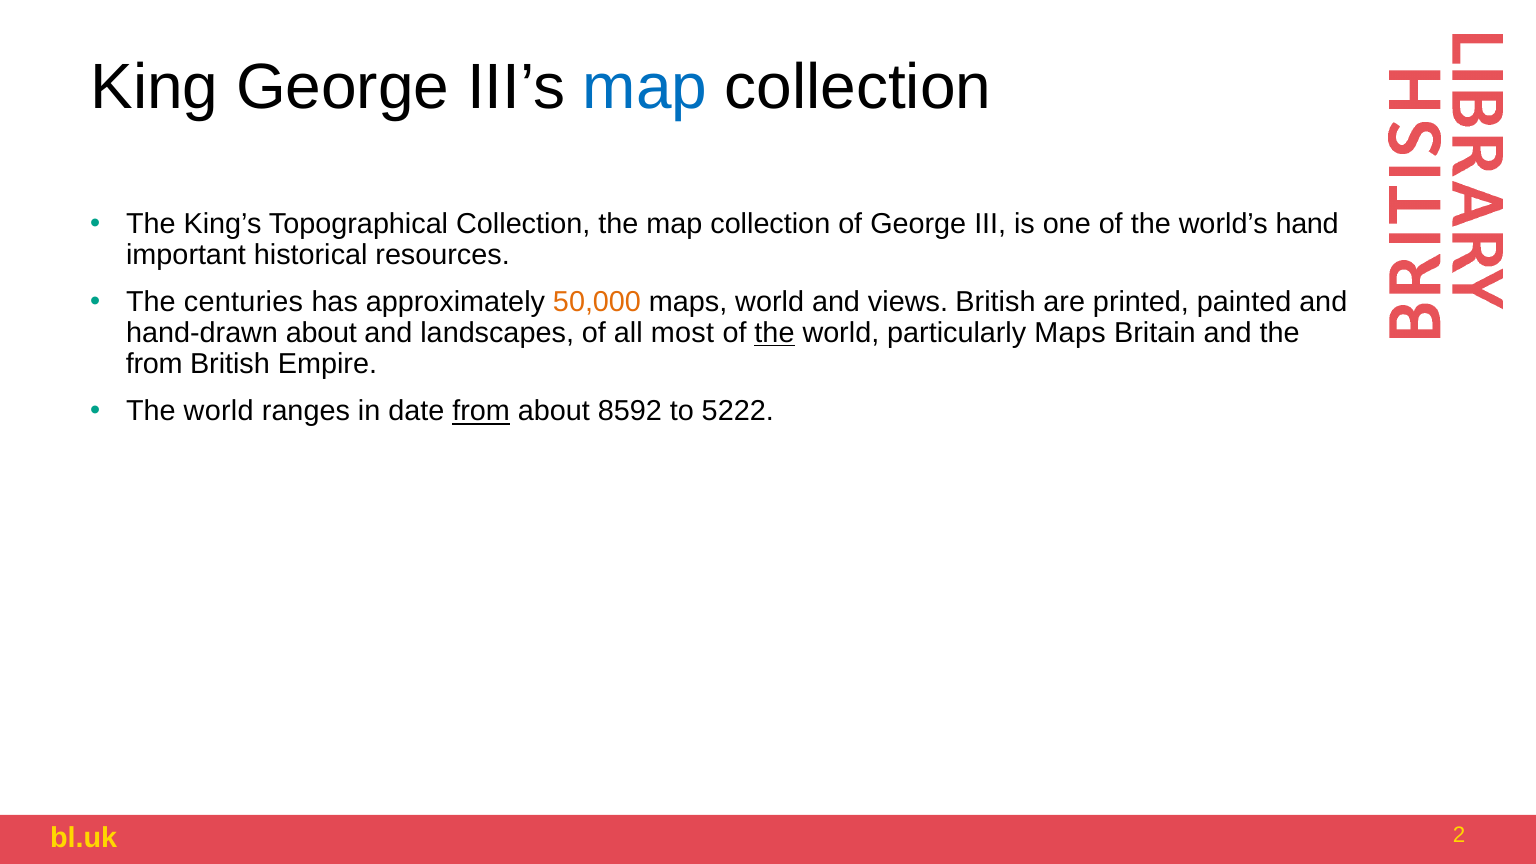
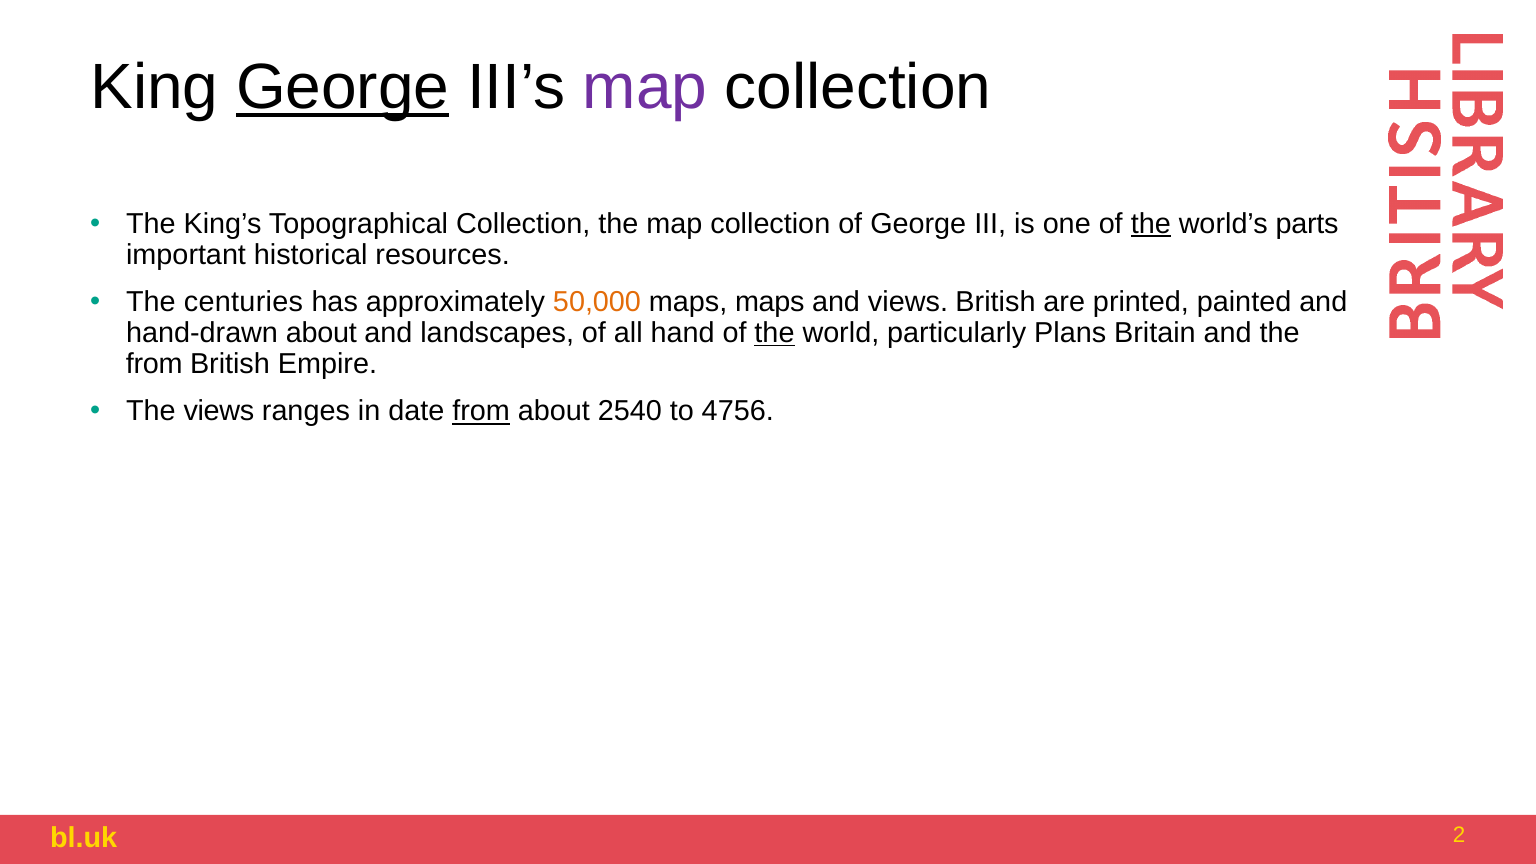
George underline: none -> present (343, 87)
map colour: blue -> purple (645, 87)
the underline: none -> present (1151, 224)
hand: hand -> parts (1307, 224)
maps world: world -> maps (770, 302)
most: most -> hand (683, 333)
particularly Maps: Maps -> Plans (1070, 333)
world: world -> views (219, 411)
8592: 8592 -> 2540 (630, 411)
5222: 5222 -> 4756 (738, 411)
